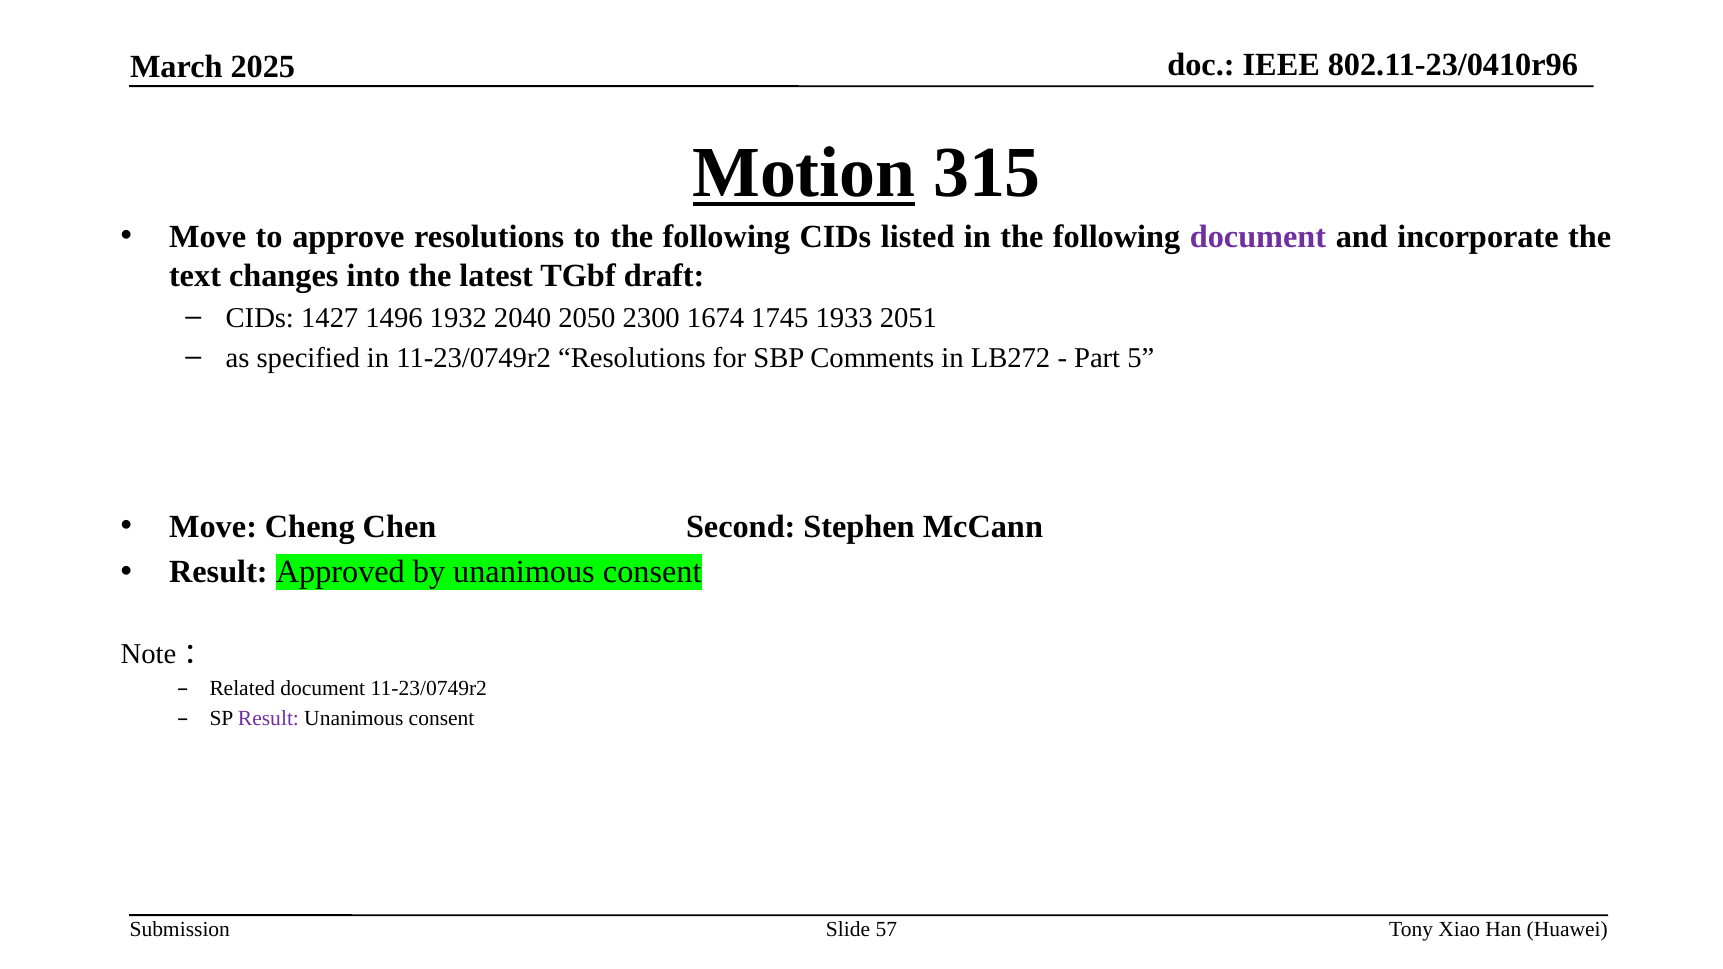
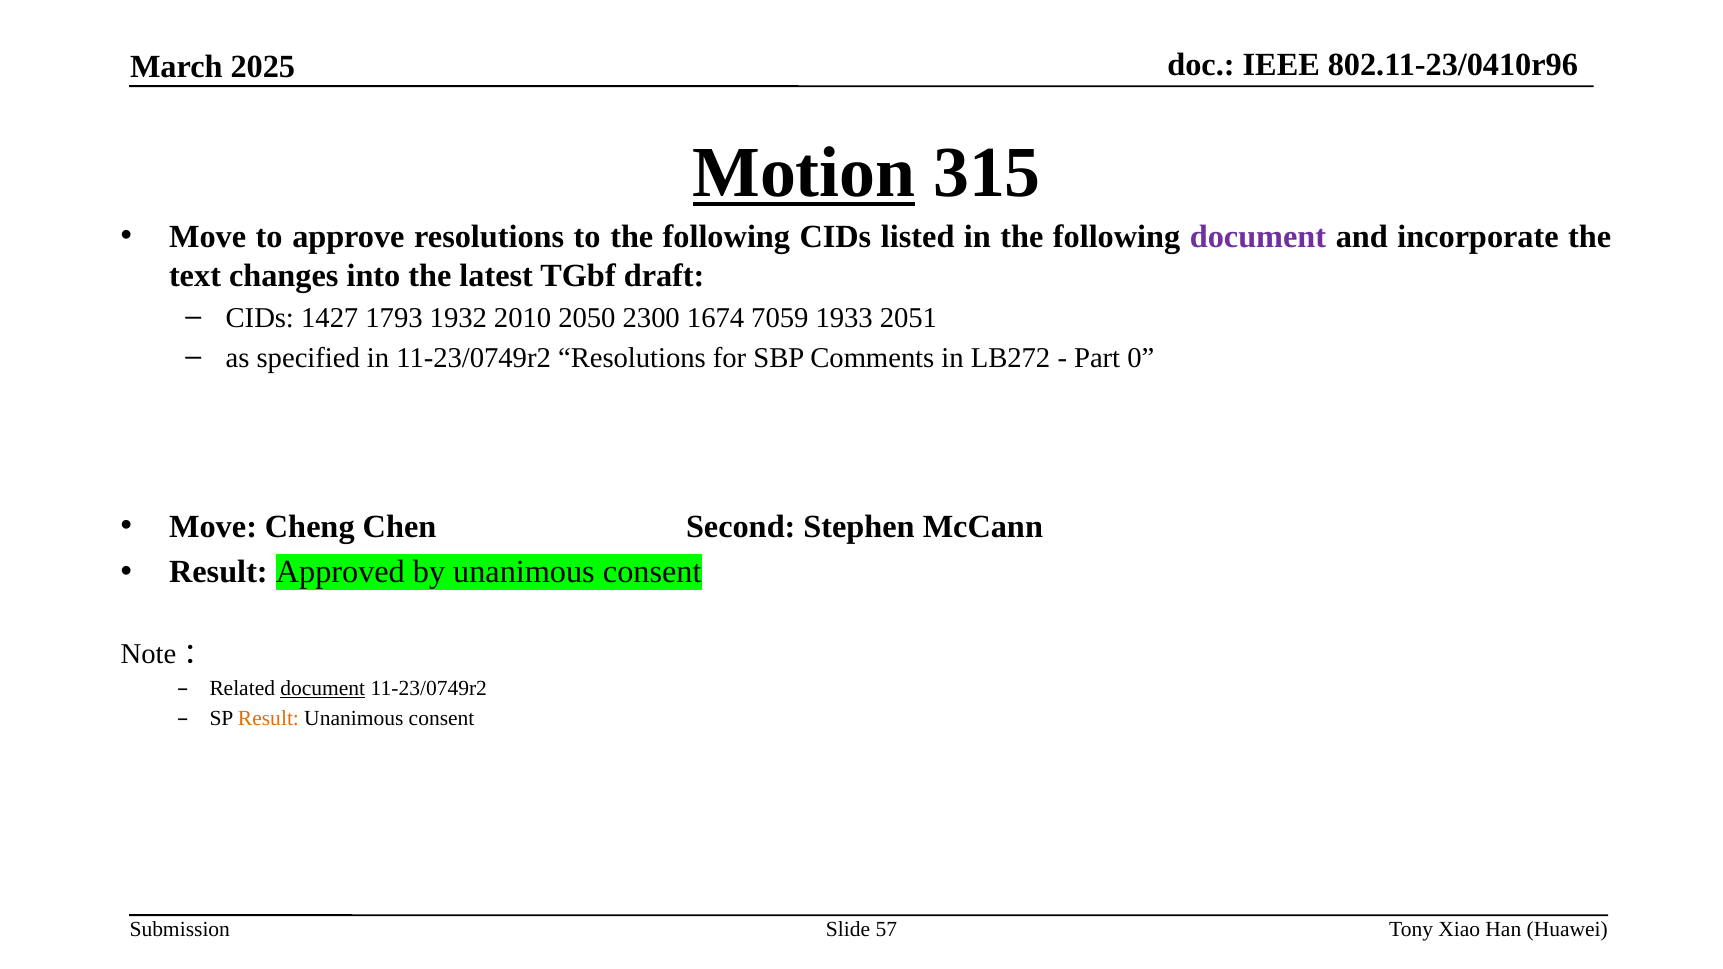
1496: 1496 -> 1793 (394, 318)
2040: 2040 -> 2010 (523, 318)
1745: 1745 -> 7059 (780, 318)
5: 5 -> 0 (1141, 358)
document underline: none -> present (323, 689)
Result colour: purple -> orange (268, 719)
